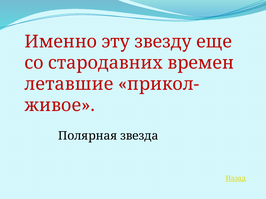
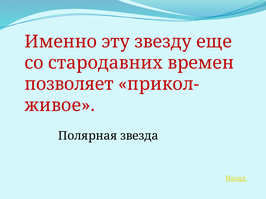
летавшие: летавшие -> позволяет (69, 84)
